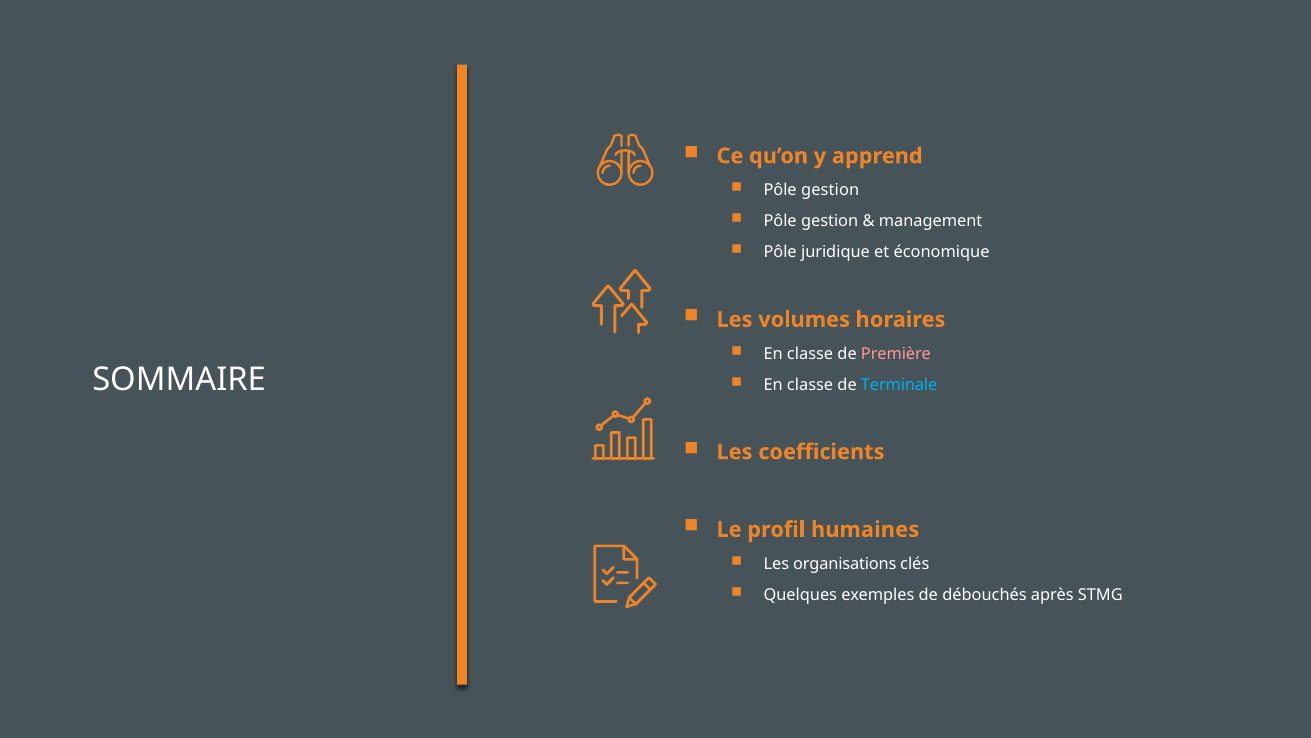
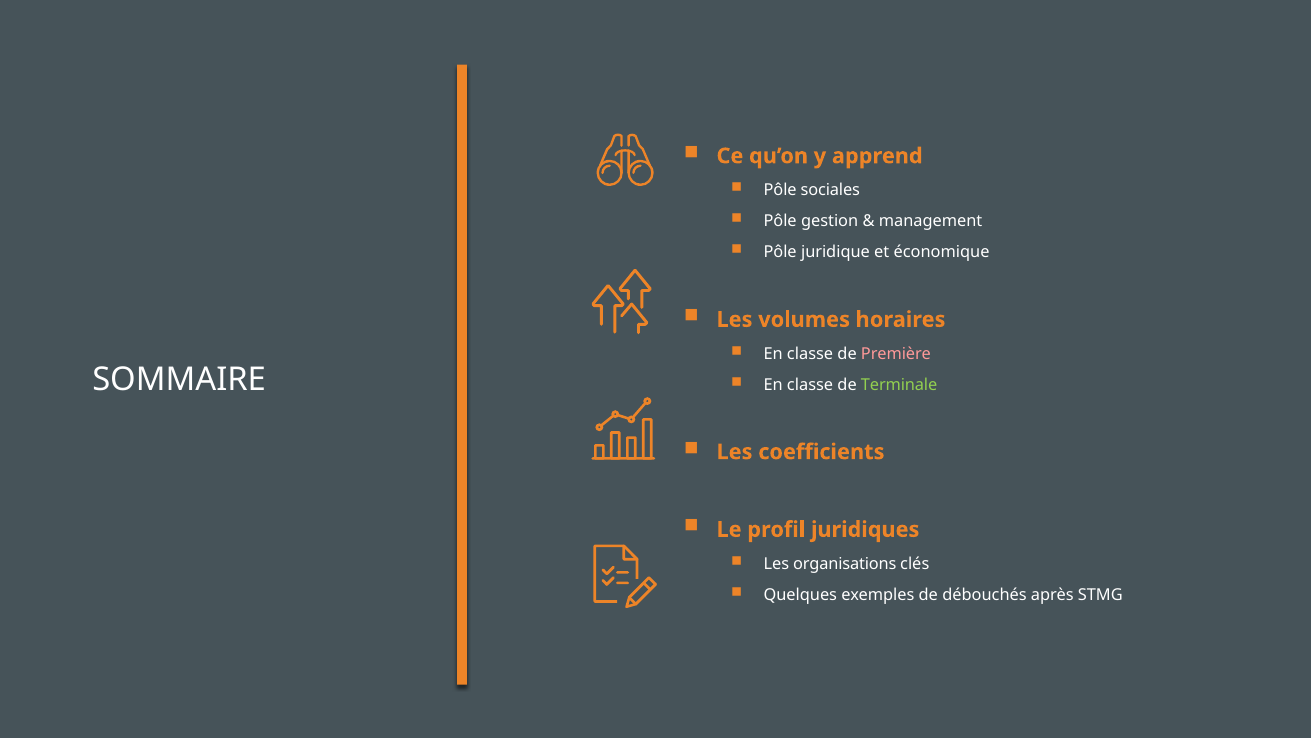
gestion: gestion -> sociales (830, 190)
Terminale colour: light blue -> light green (899, 385)
humaines: humaines -> juridiques (865, 529)
